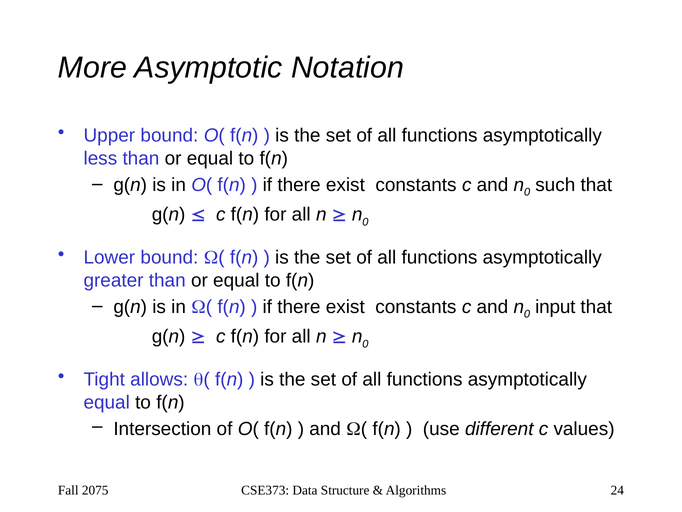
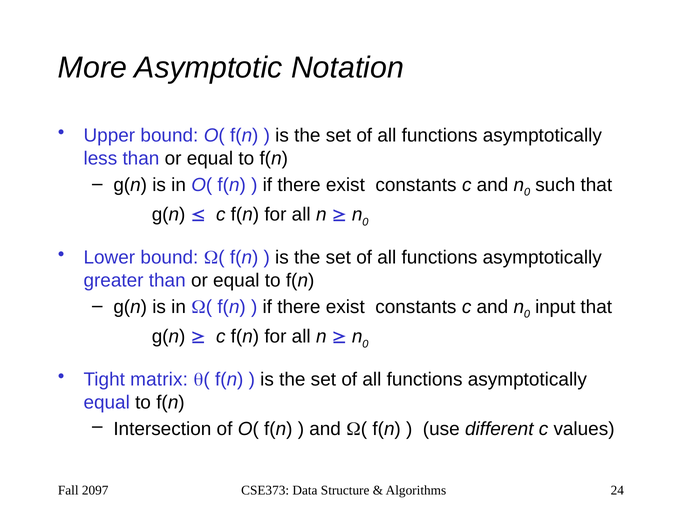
allows: allows -> matrix (159, 379)
2075: 2075 -> 2097 (95, 490)
